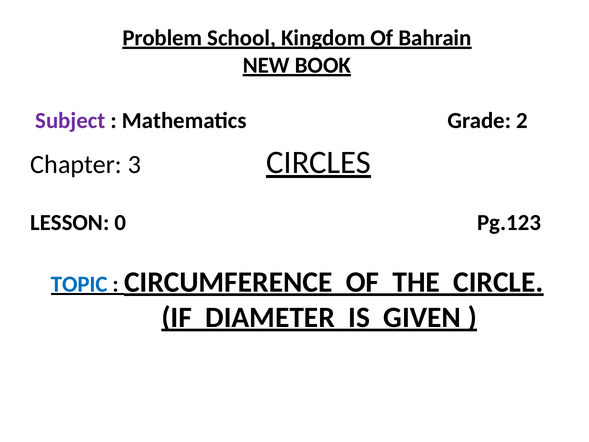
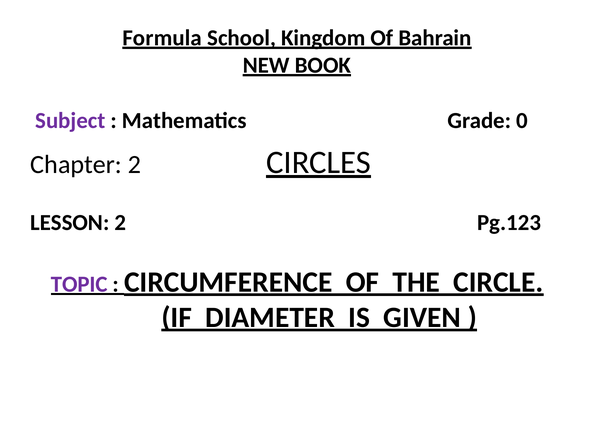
Problem: Problem -> Formula (162, 38)
2: 2 -> 0 (522, 120)
Chapter 3: 3 -> 2 (134, 164)
LESSON 0: 0 -> 2 (120, 222)
TOPIC colour: blue -> purple (79, 284)
